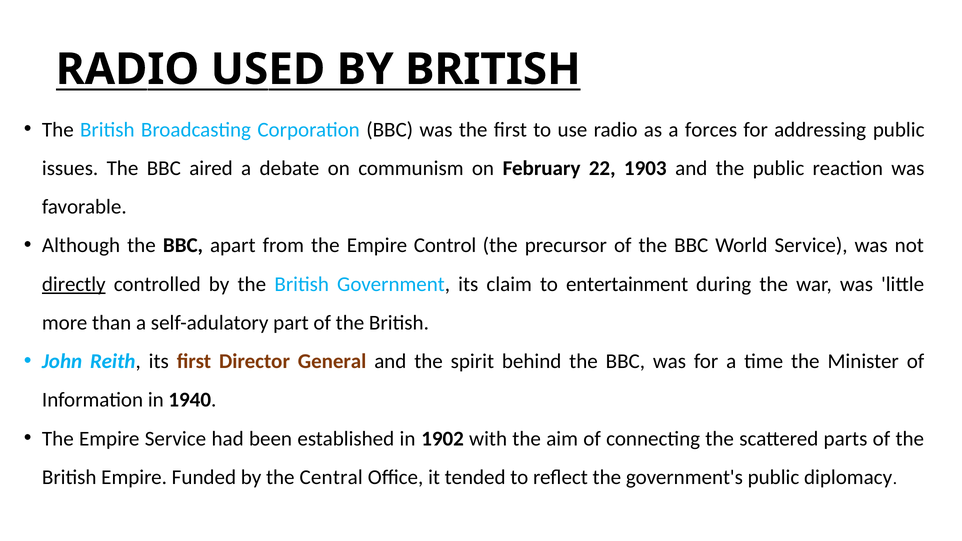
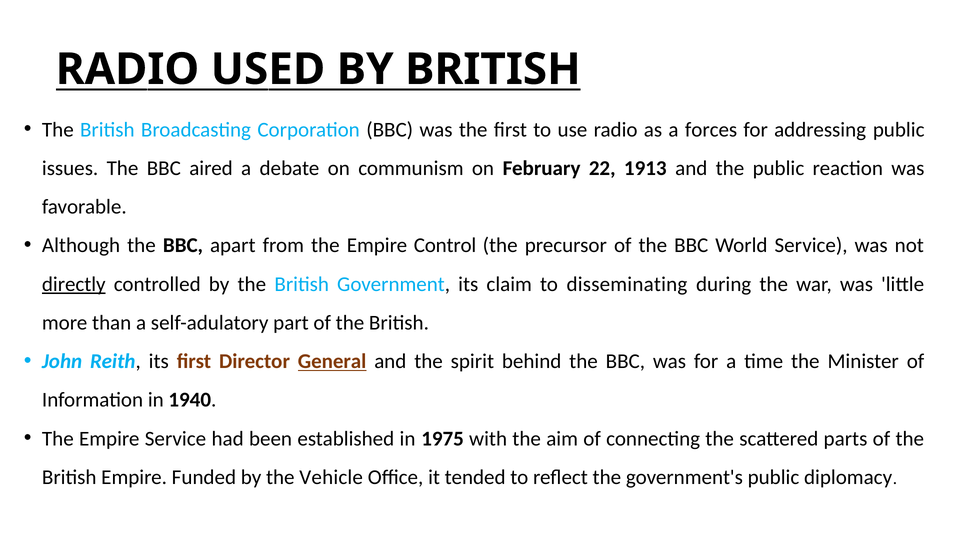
1903: 1903 -> 1913 (645, 168)
entertainment: entertainment -> disseminating (627, 284)
General underline: none -> present (332, 361)
1902: 1902 -> 1975 (443, 439)
Central: Central -> Vehicle (331, 477)
